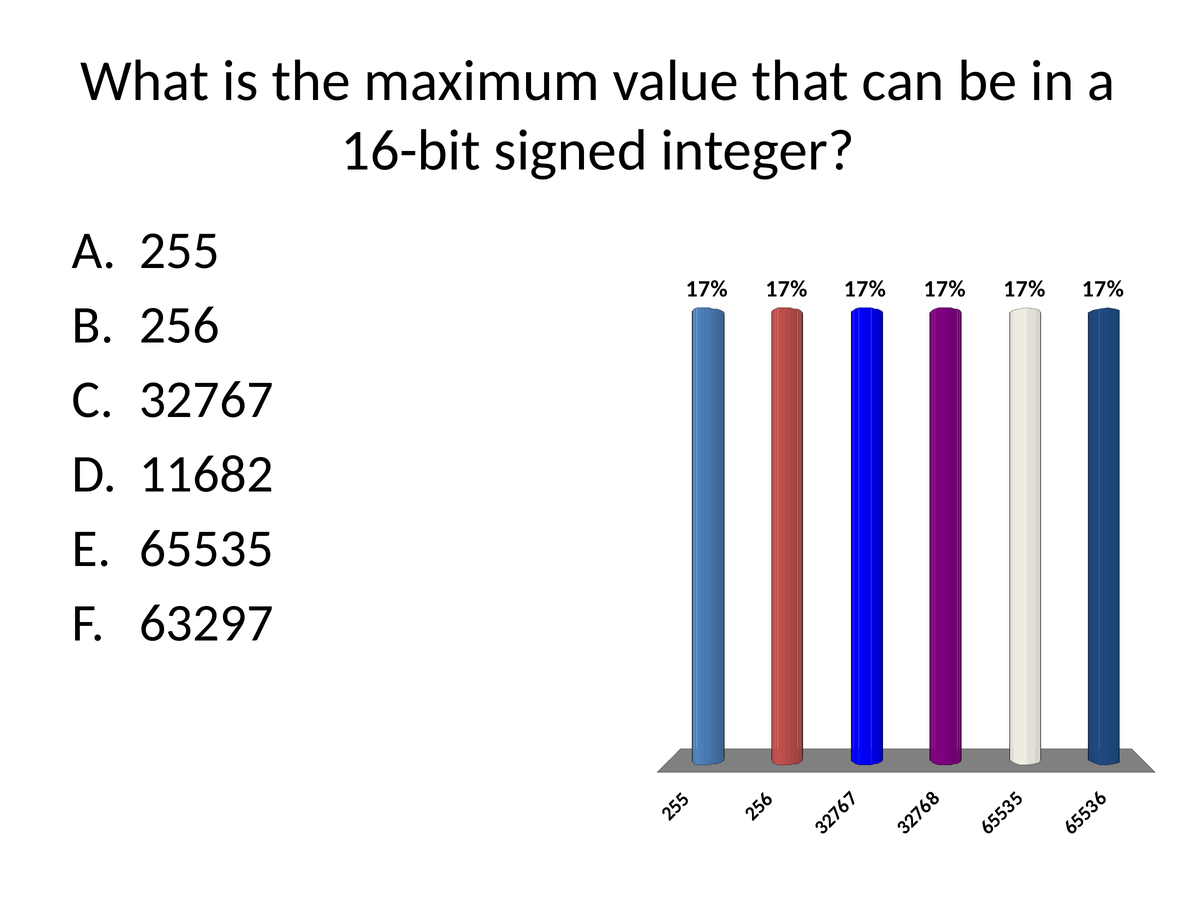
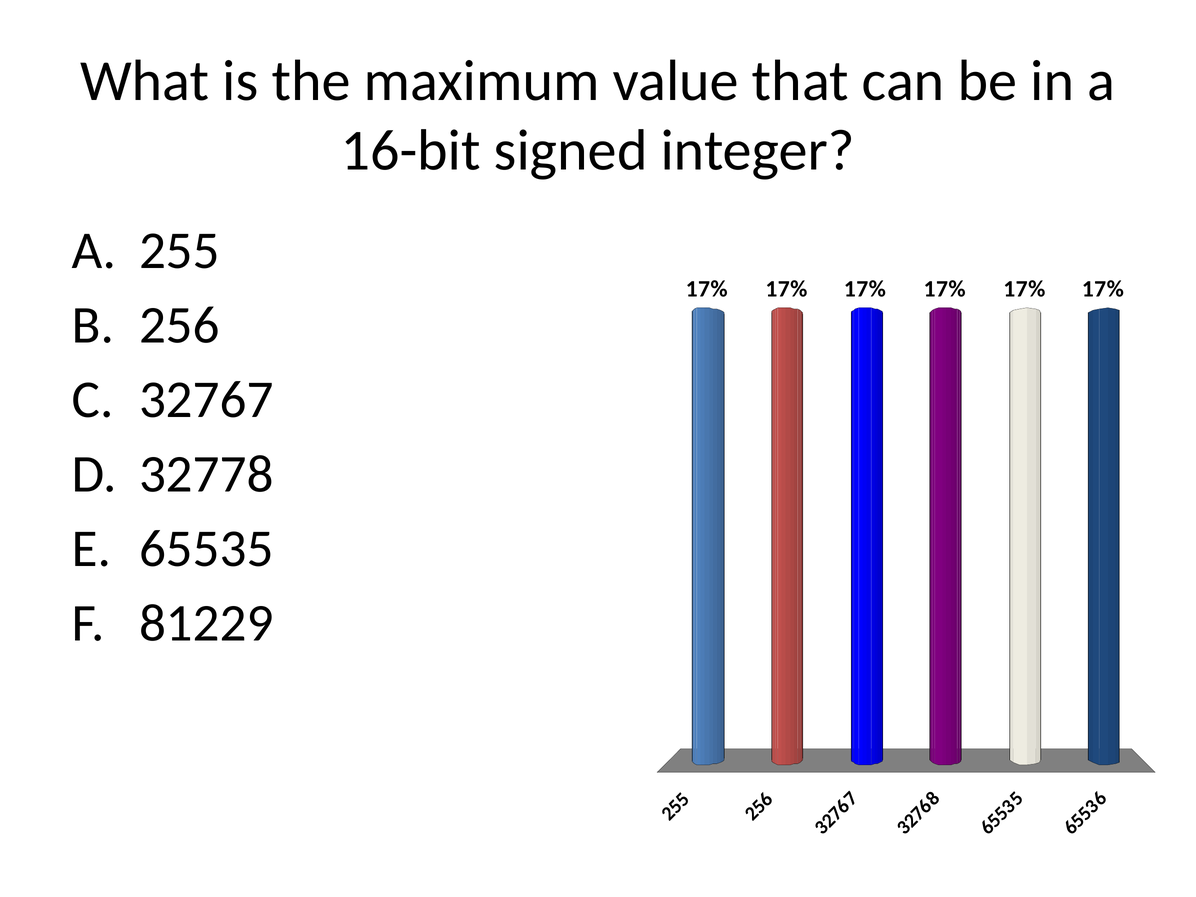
11682: 11682 -> 32778 (206, 474)
63297: 63297 -> 81229 (206, 623)
